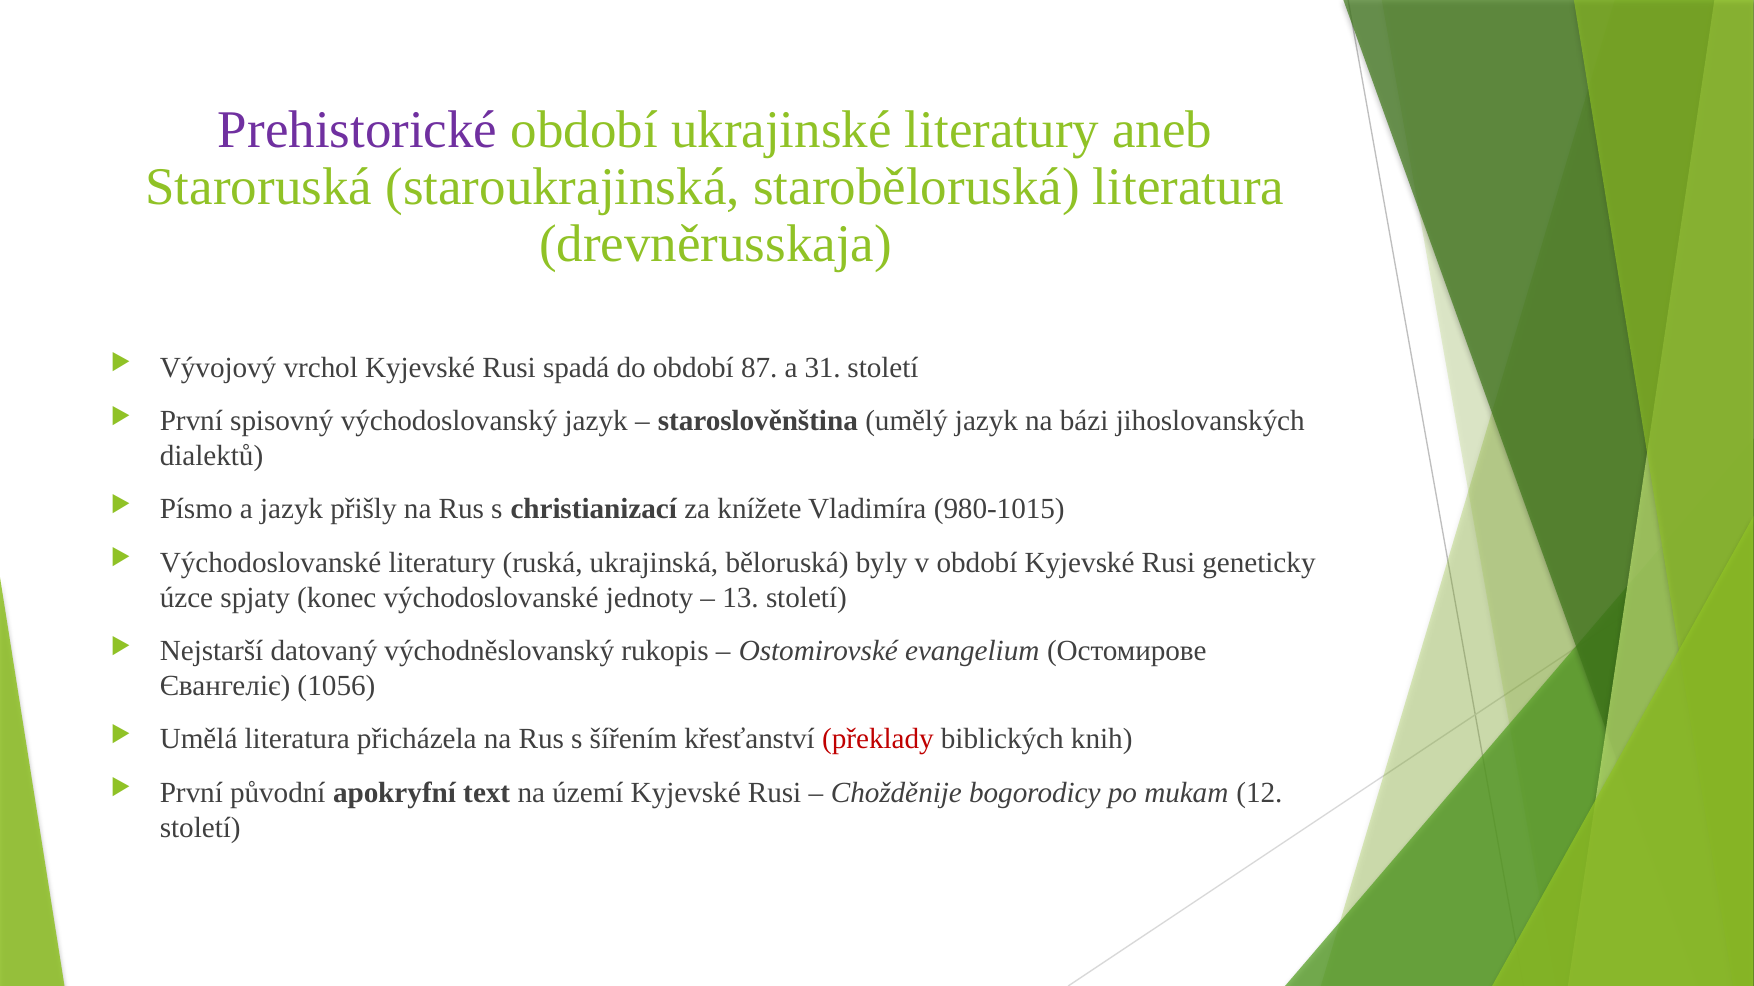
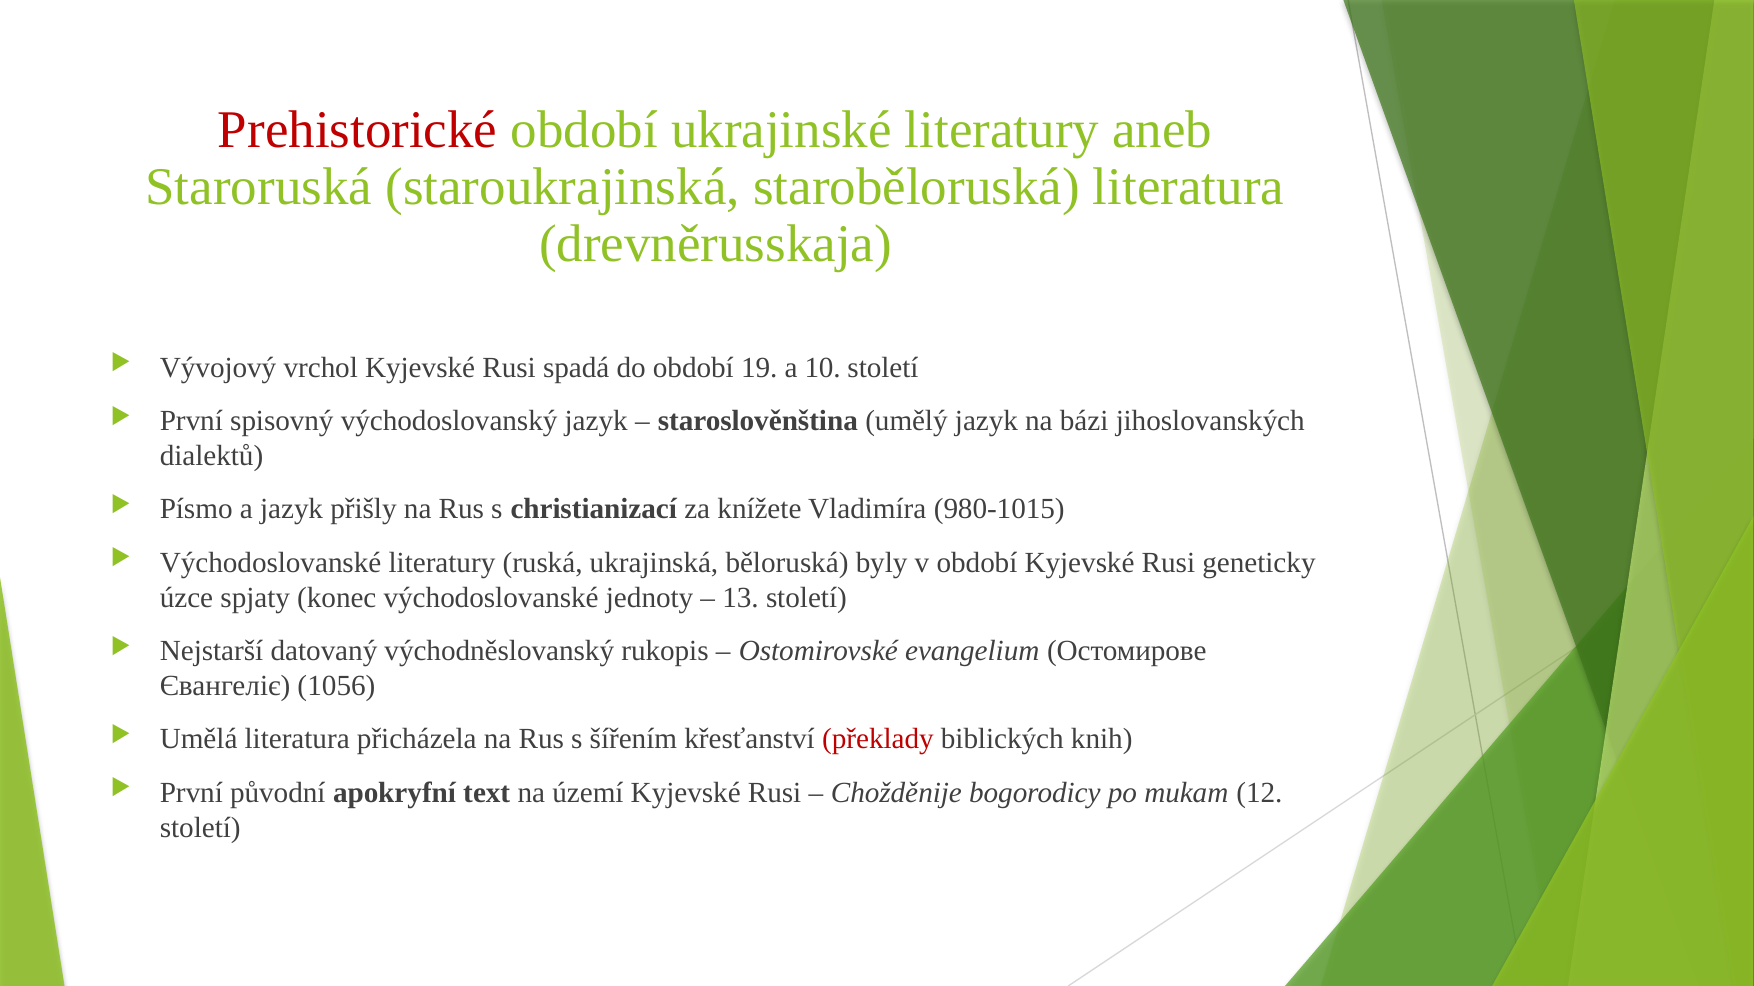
Prehistorické colour: purple -> red (358, 130)
87: 87 -> 19 (759, 368)
31: 31 -> 10 (823, 368)
